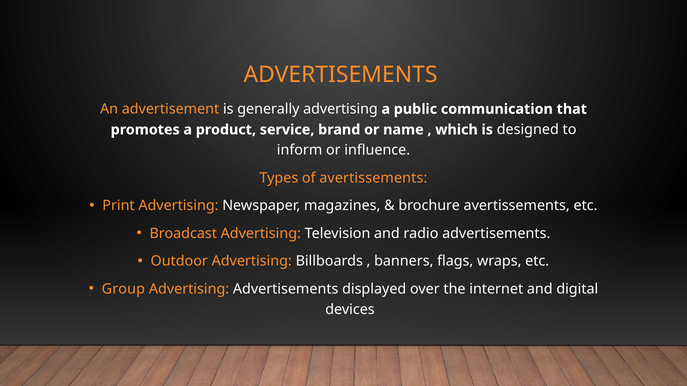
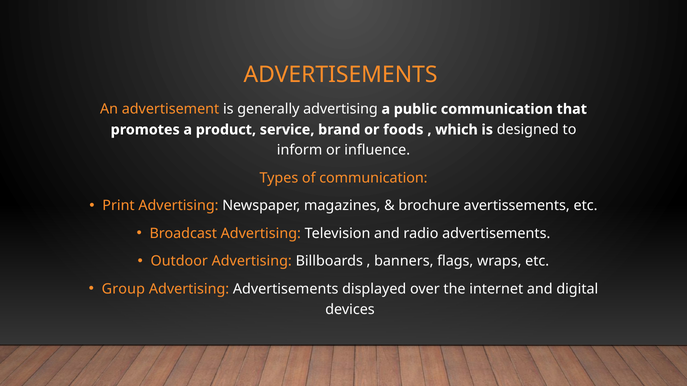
name: name -> foods (403, 130)
of avertissements: avertissements -> communication (373, 178)
